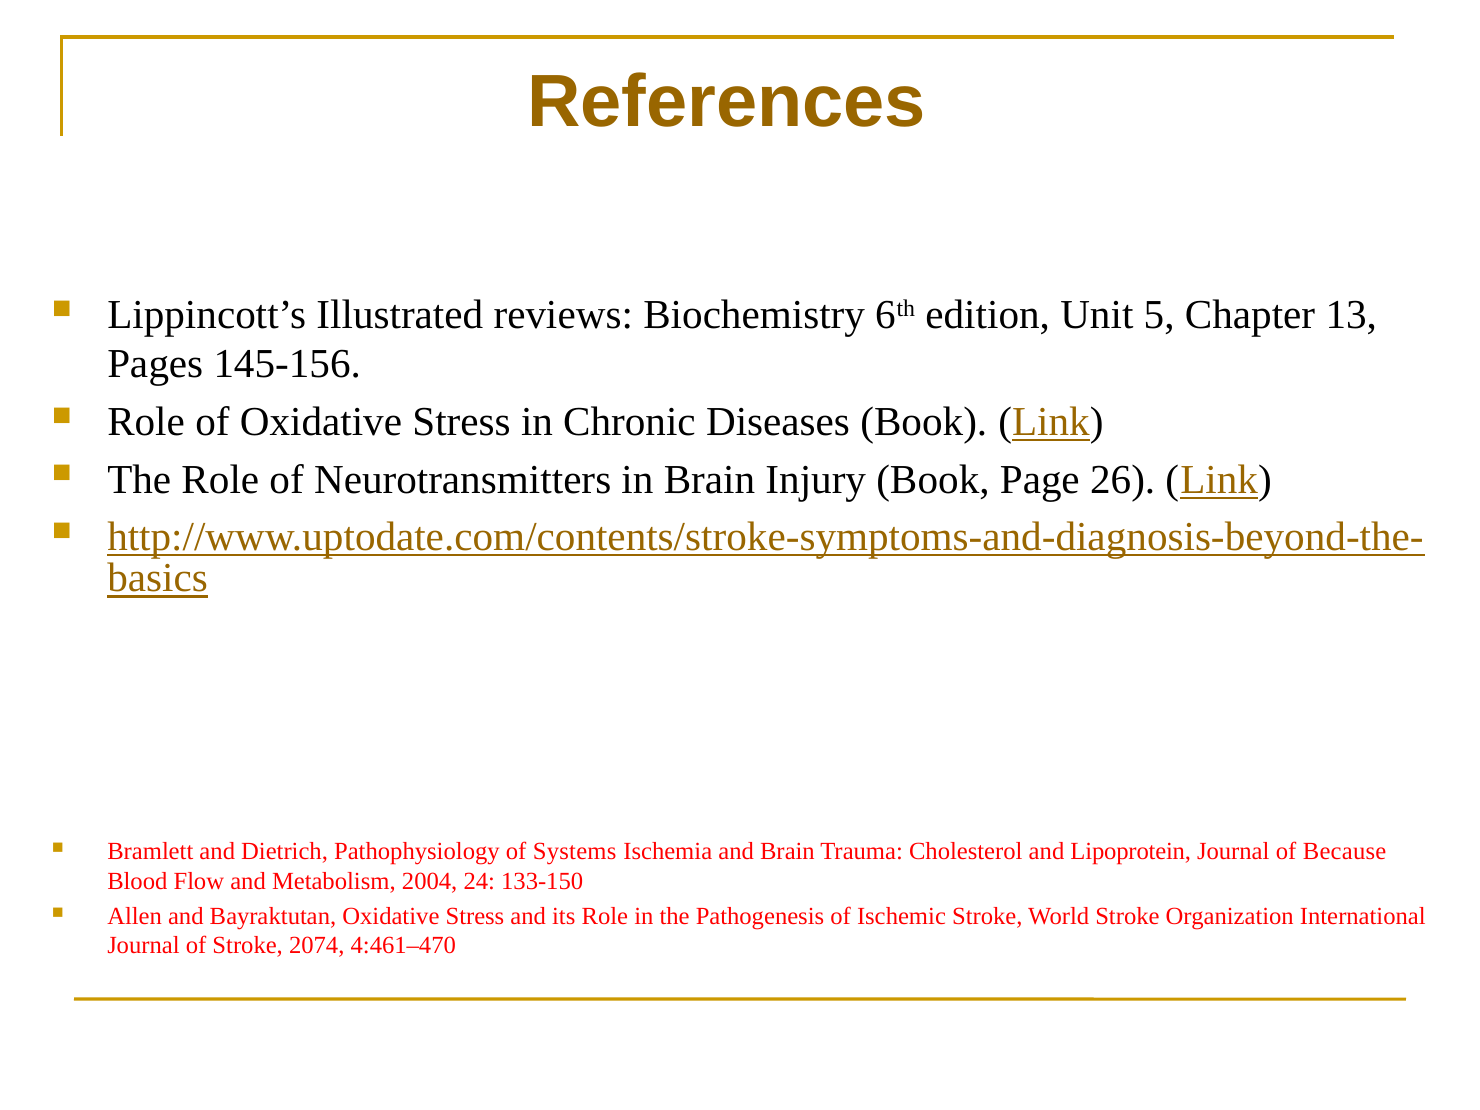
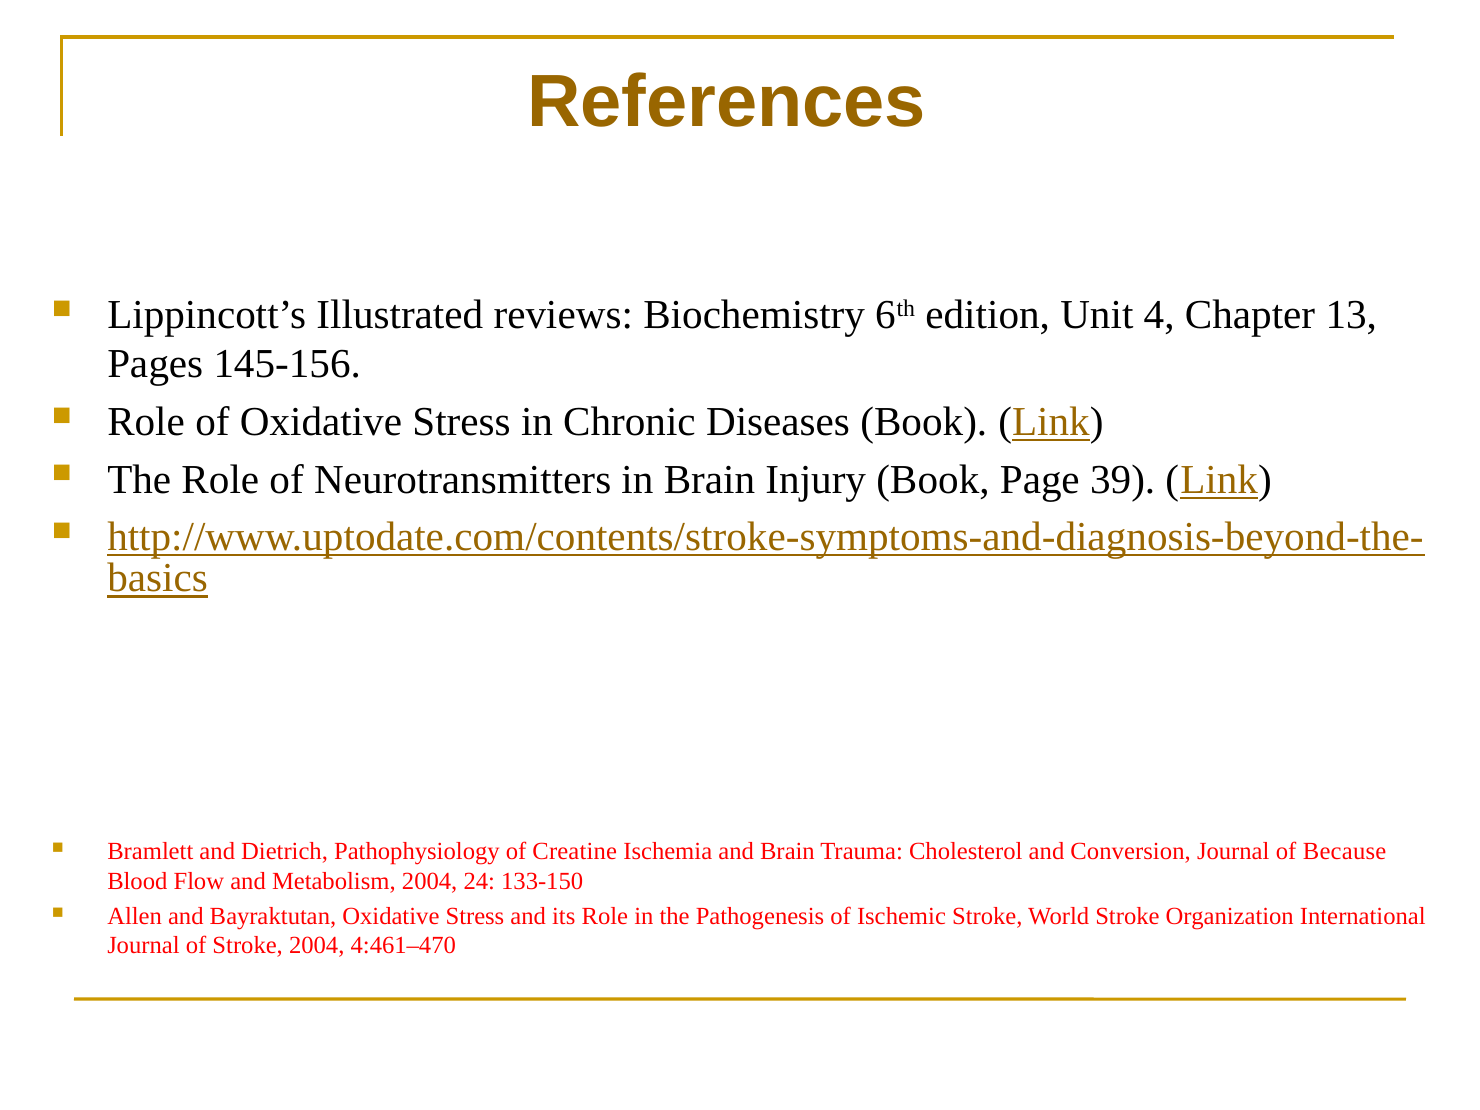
5: 5 -> 4 (1159, 315)
26: 26 -> 39 (1123, 480)
Systems: Systems -> Creatine (575, 852)
Lipoprotein: Lipoprotein -> Conversion (1131, 852)
Stroke 2074: 2074 -> 2004 (317, 946)
